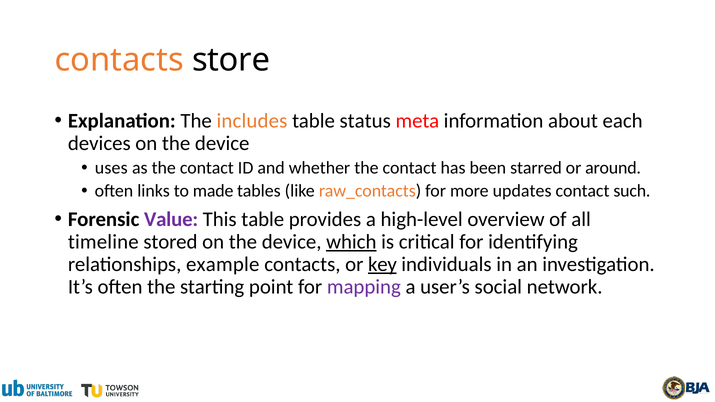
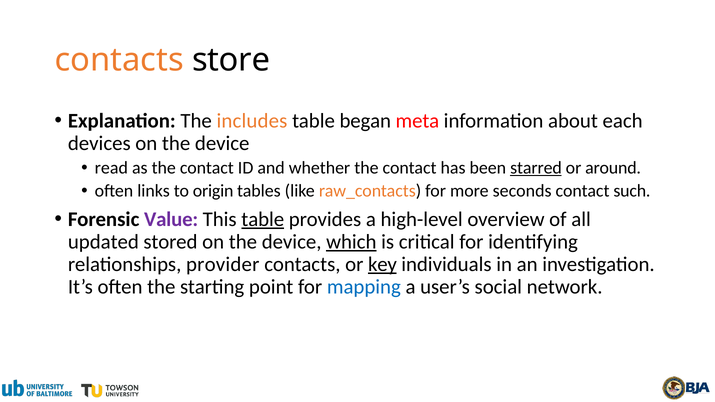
status: status -> began (365, 121)
uses: uses -> read (111, 168)
starred underline: none -> present (536, 168)
made: made -> origin (213, 191)
updates: updates -> seconds (522, 191)
table underline: none -> present (263, 219)
timeline: timeline -> updated (103, 242)
example: example -> provider (223, 264)
mapping colour: purple -> blue (364, 287)
